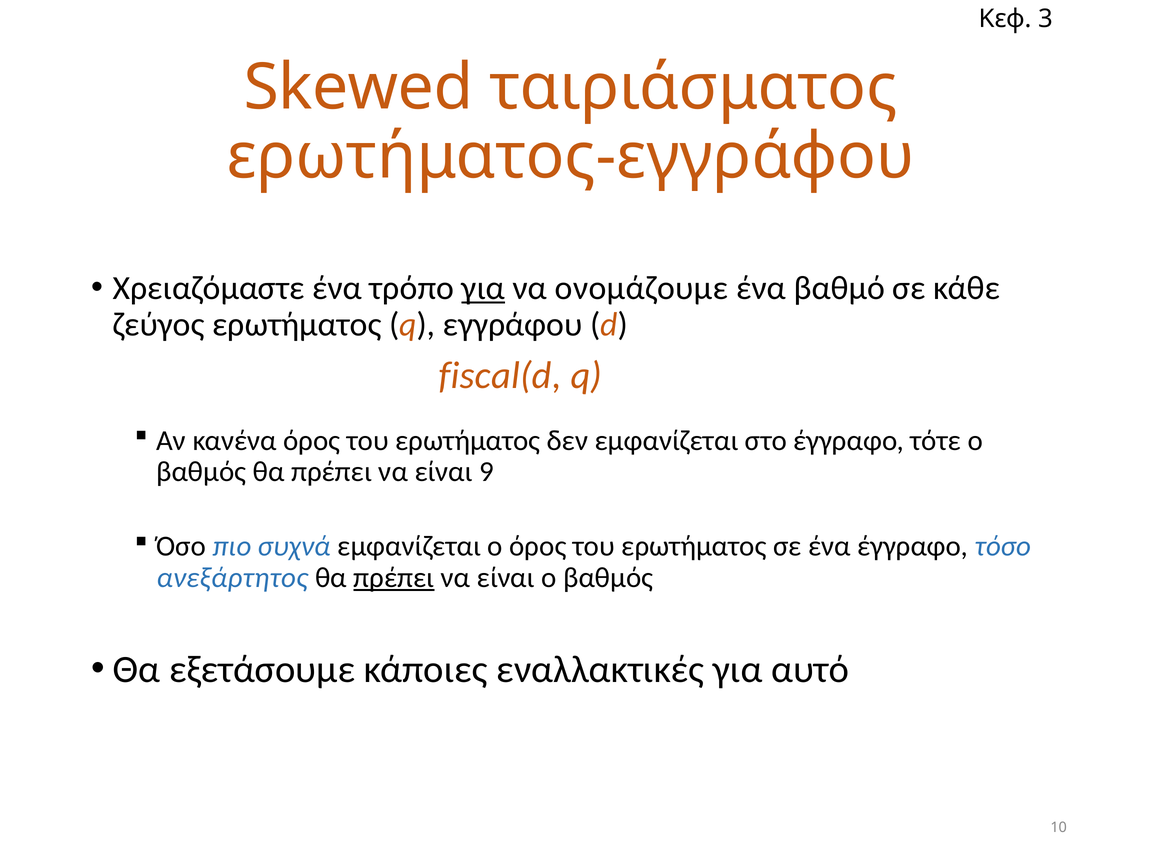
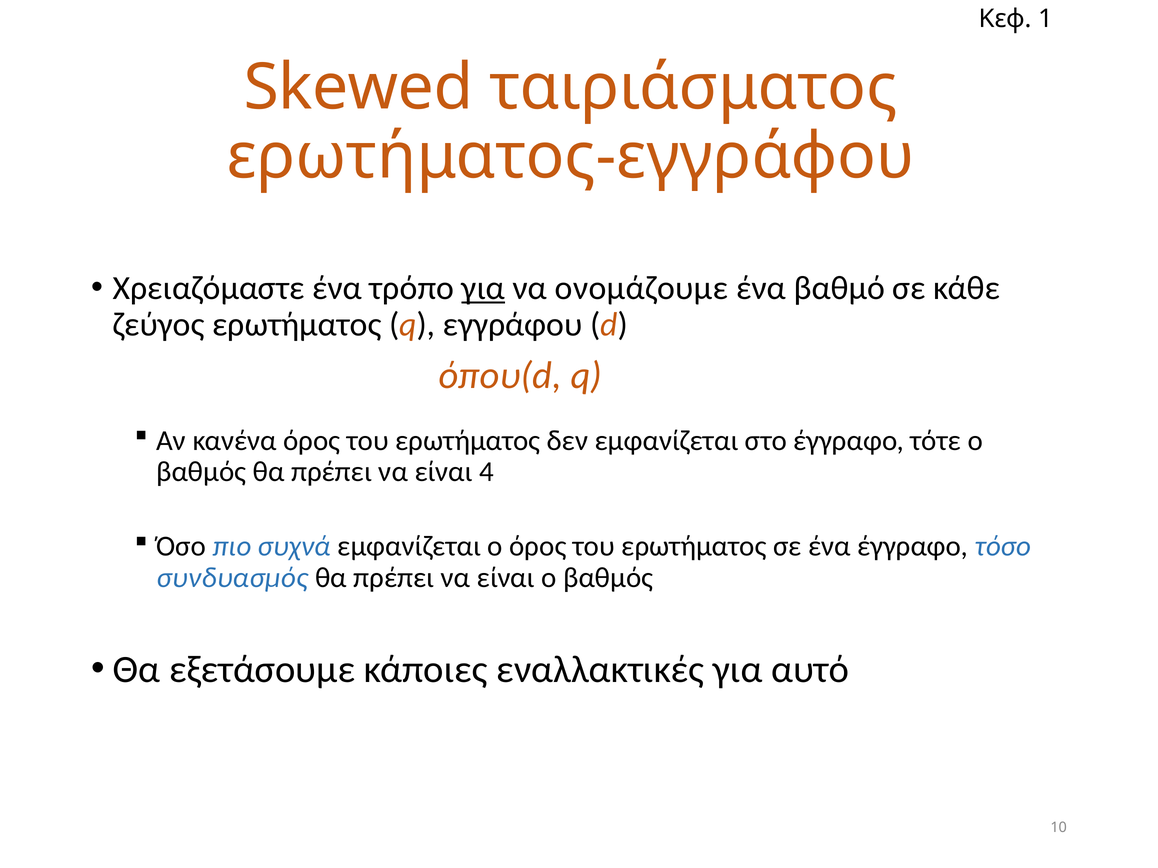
3: 3 -> 1 (1046, 19)
fiscal(d: fiscal(d -> όπου(d (500, 376)
9: 9 -> 4 (487, 472)
ανεξάρτητος: ανεξάρτητος -> συνδυασμός (232, 578)
πρέπει underline: present -> none (394, 578)
